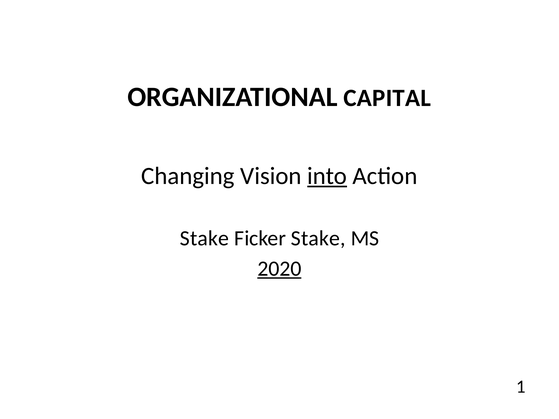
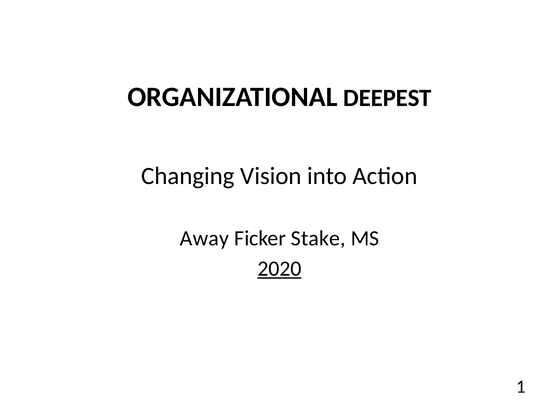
CAPITAL: CAPITAL -> DEEPEST (387, 98)
into underline: present -> none (327, 176)
Stake: Stake -> Away (204, 238)
